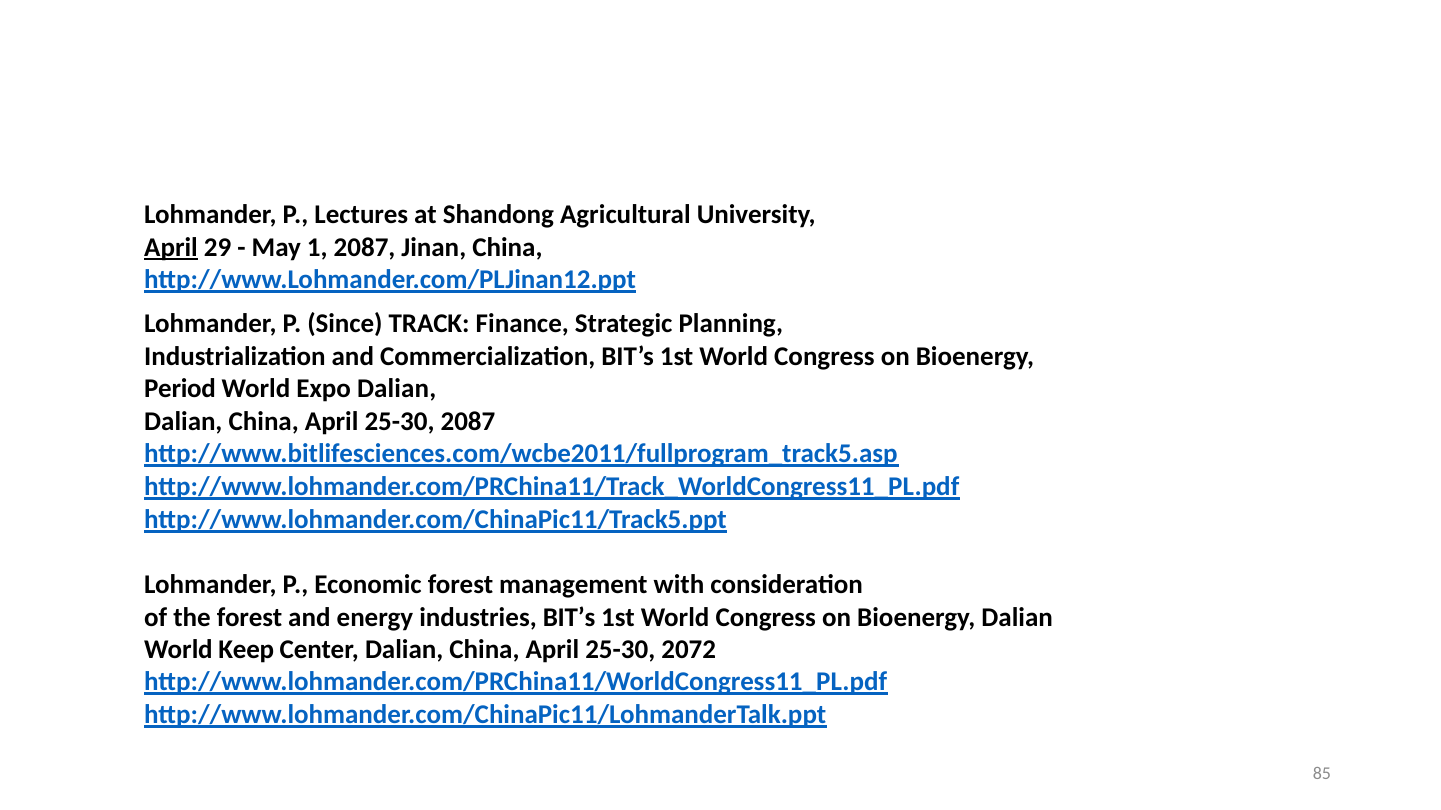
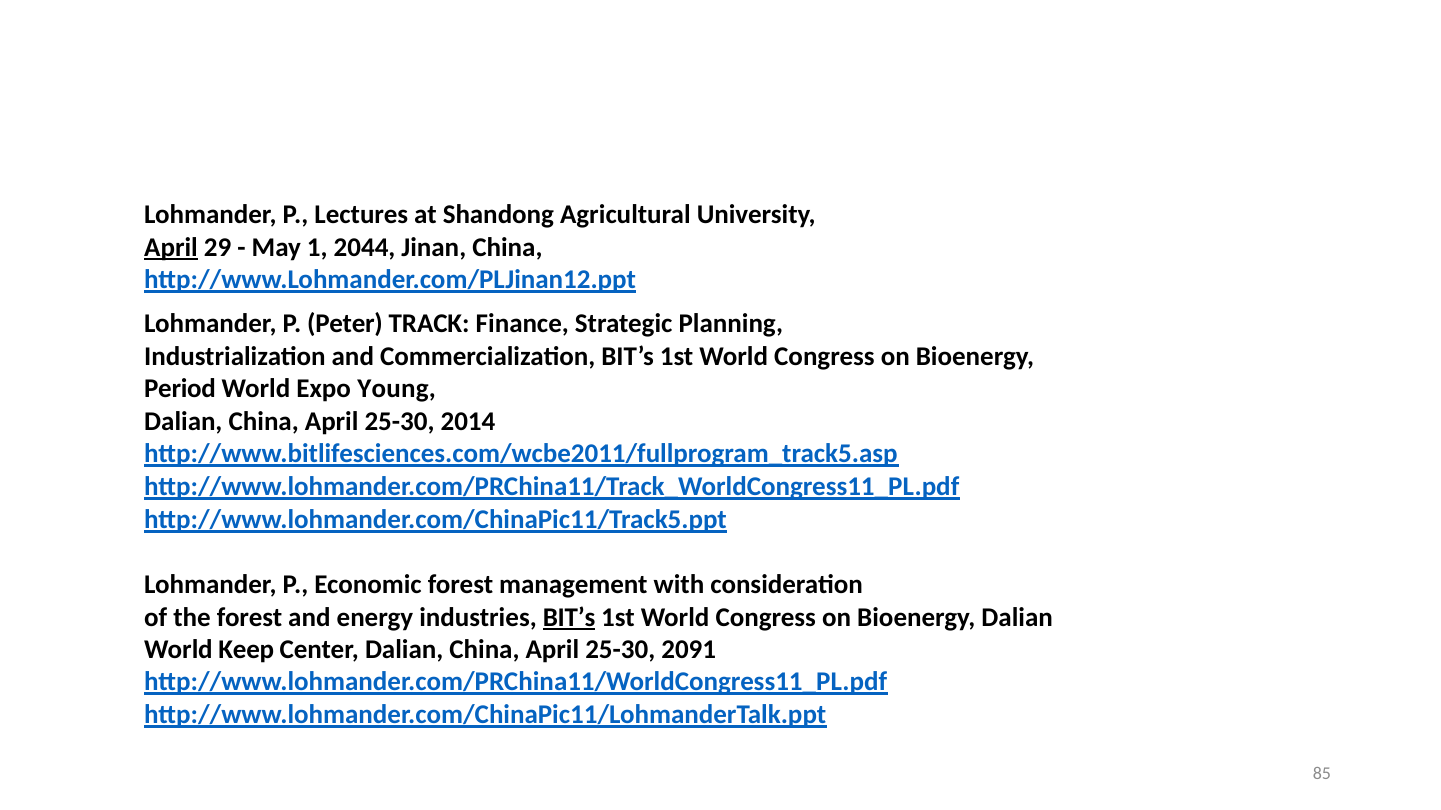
1 2087: 2087 -> 2044 (365, 247)
Since: Since -> Peter (345, 324)
Expo Dalian: Dalian -> Young (397, 389)
25-30 2087: 2087 -> 2014 (468, 421)
BIT’s underline: none -> present (569, 618)
2072: 2072 -> 2091 (689, 650)
